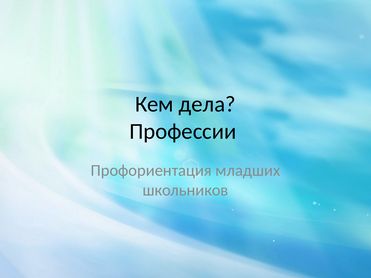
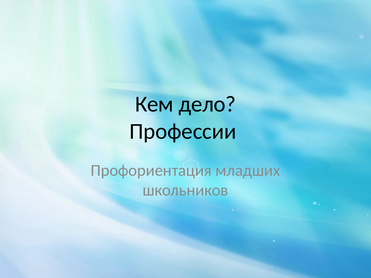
дела: дела -> дело (207, 104)
